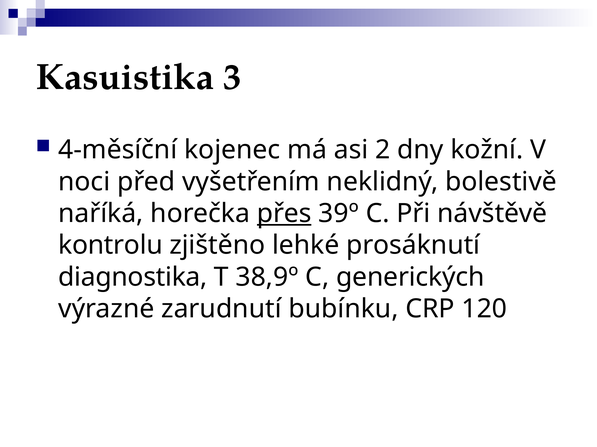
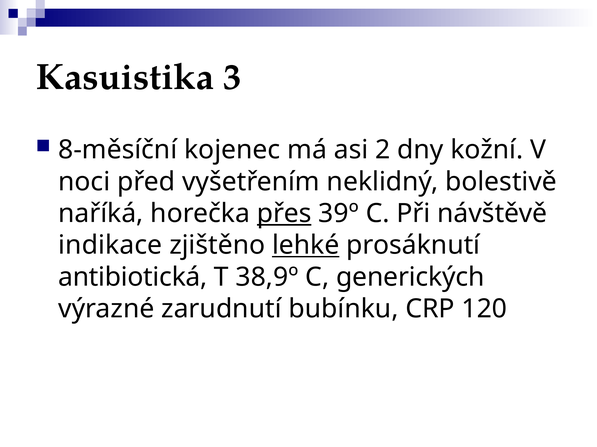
4-měsíční: 4-měsíční -> 8-měsíční (118, 150)
kontrolu: kontrolu -> indikace (110, 246)
lehké underline: none -> present (306, 246)
diagnostika: diagnostika -> antibiotická (133, 277)
